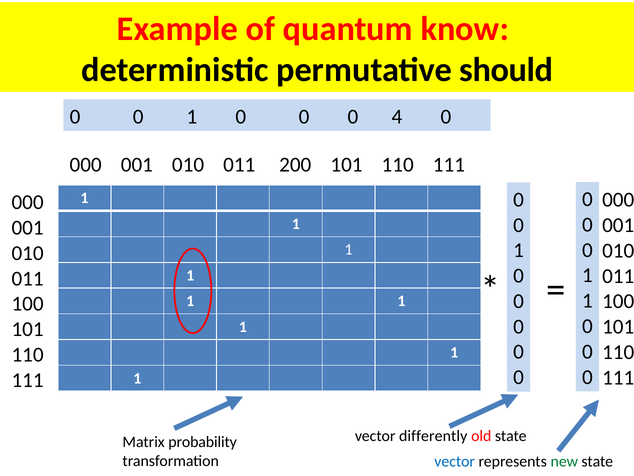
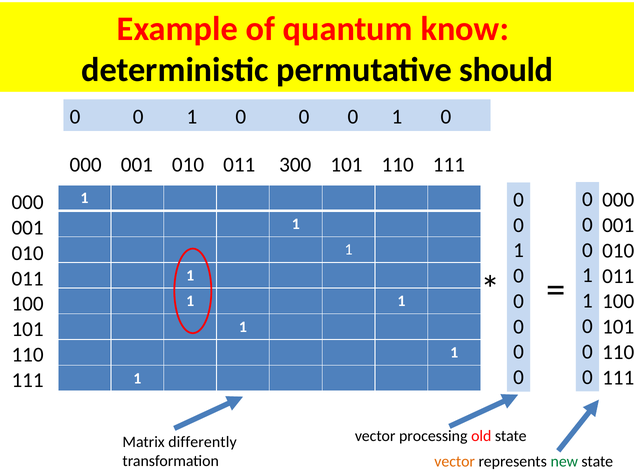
4: 4 -> 1 (397, 117)
200: 200 -> 300 (295, 165)
differently: differently -> processing (433, 435)
probability: probability -> differently (202, 442)
vector colour: blue -> orange (455, 461)
